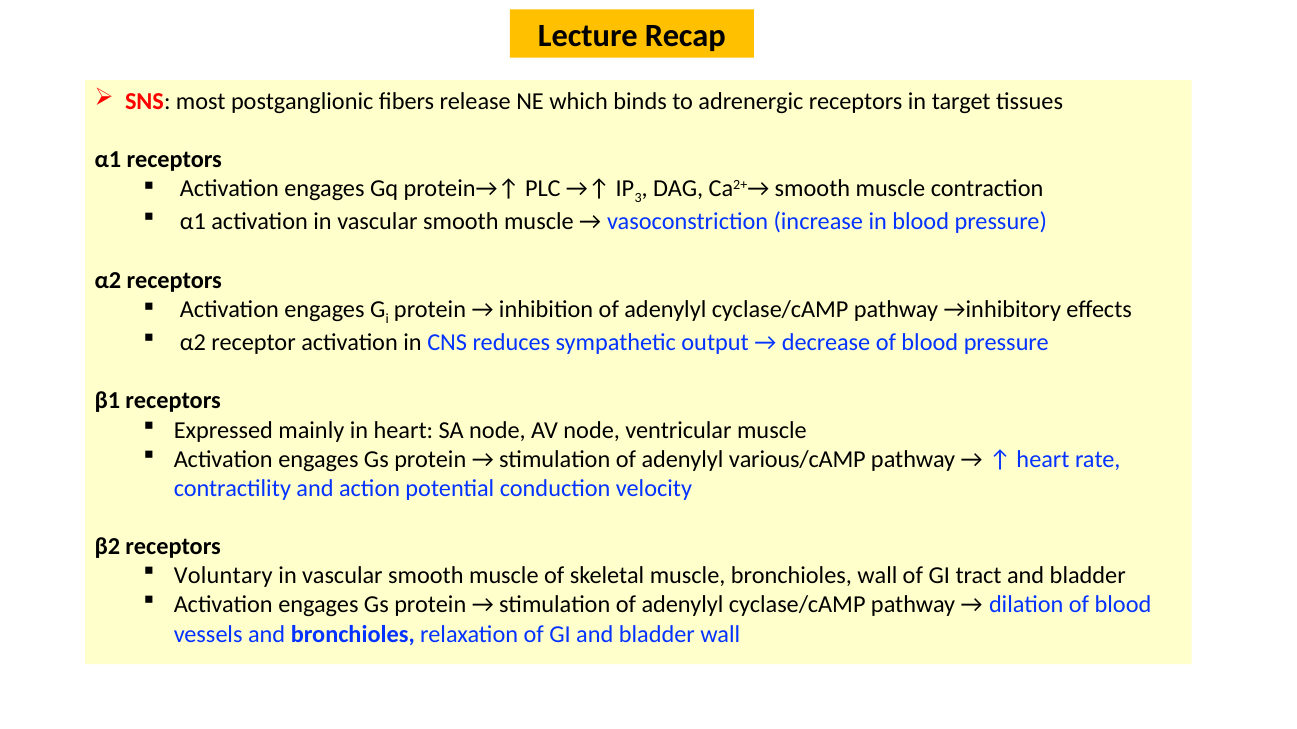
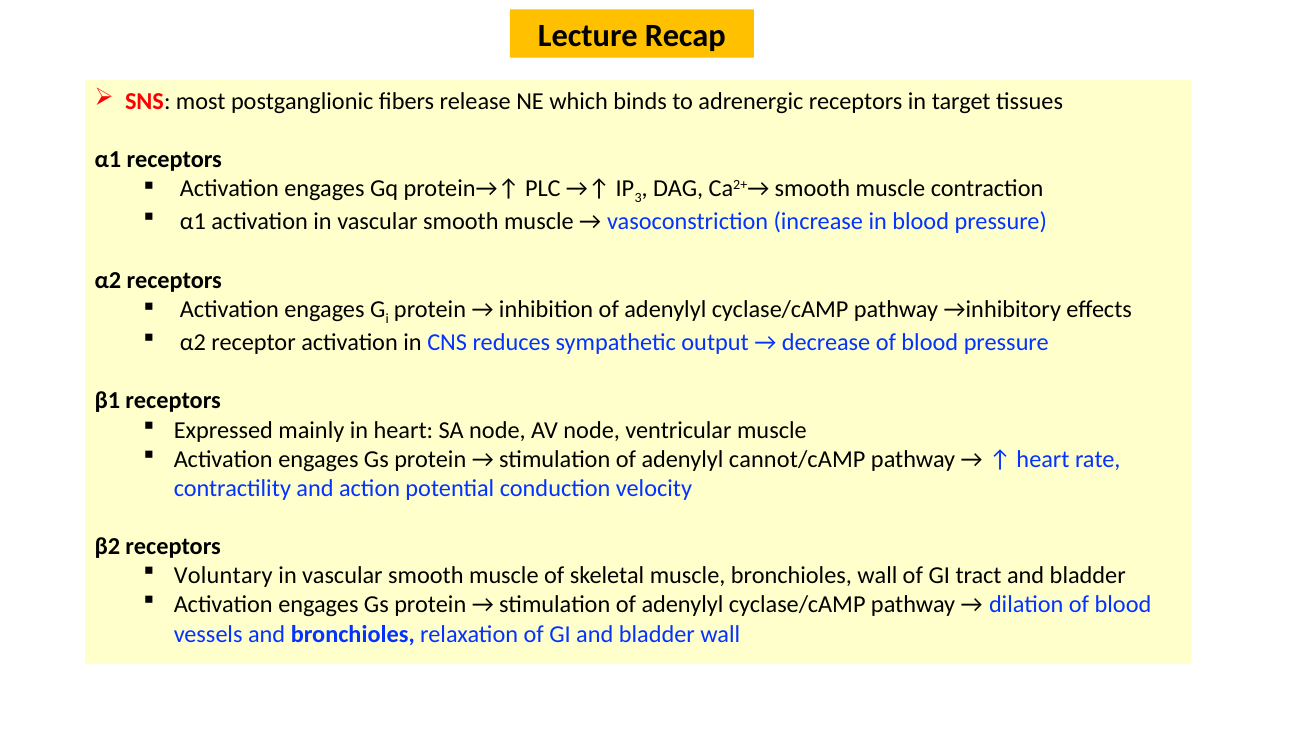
various/cAMP: various/cAMP -> cannot/cAMP (797, 460)
